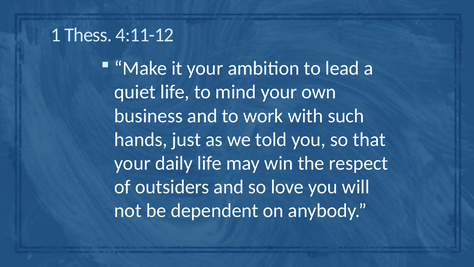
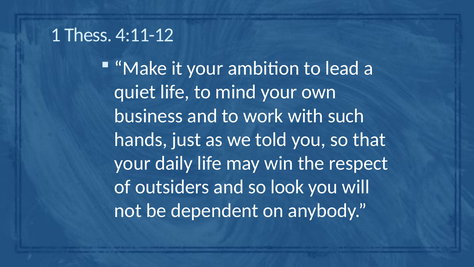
love: love -> look (287, 187)
